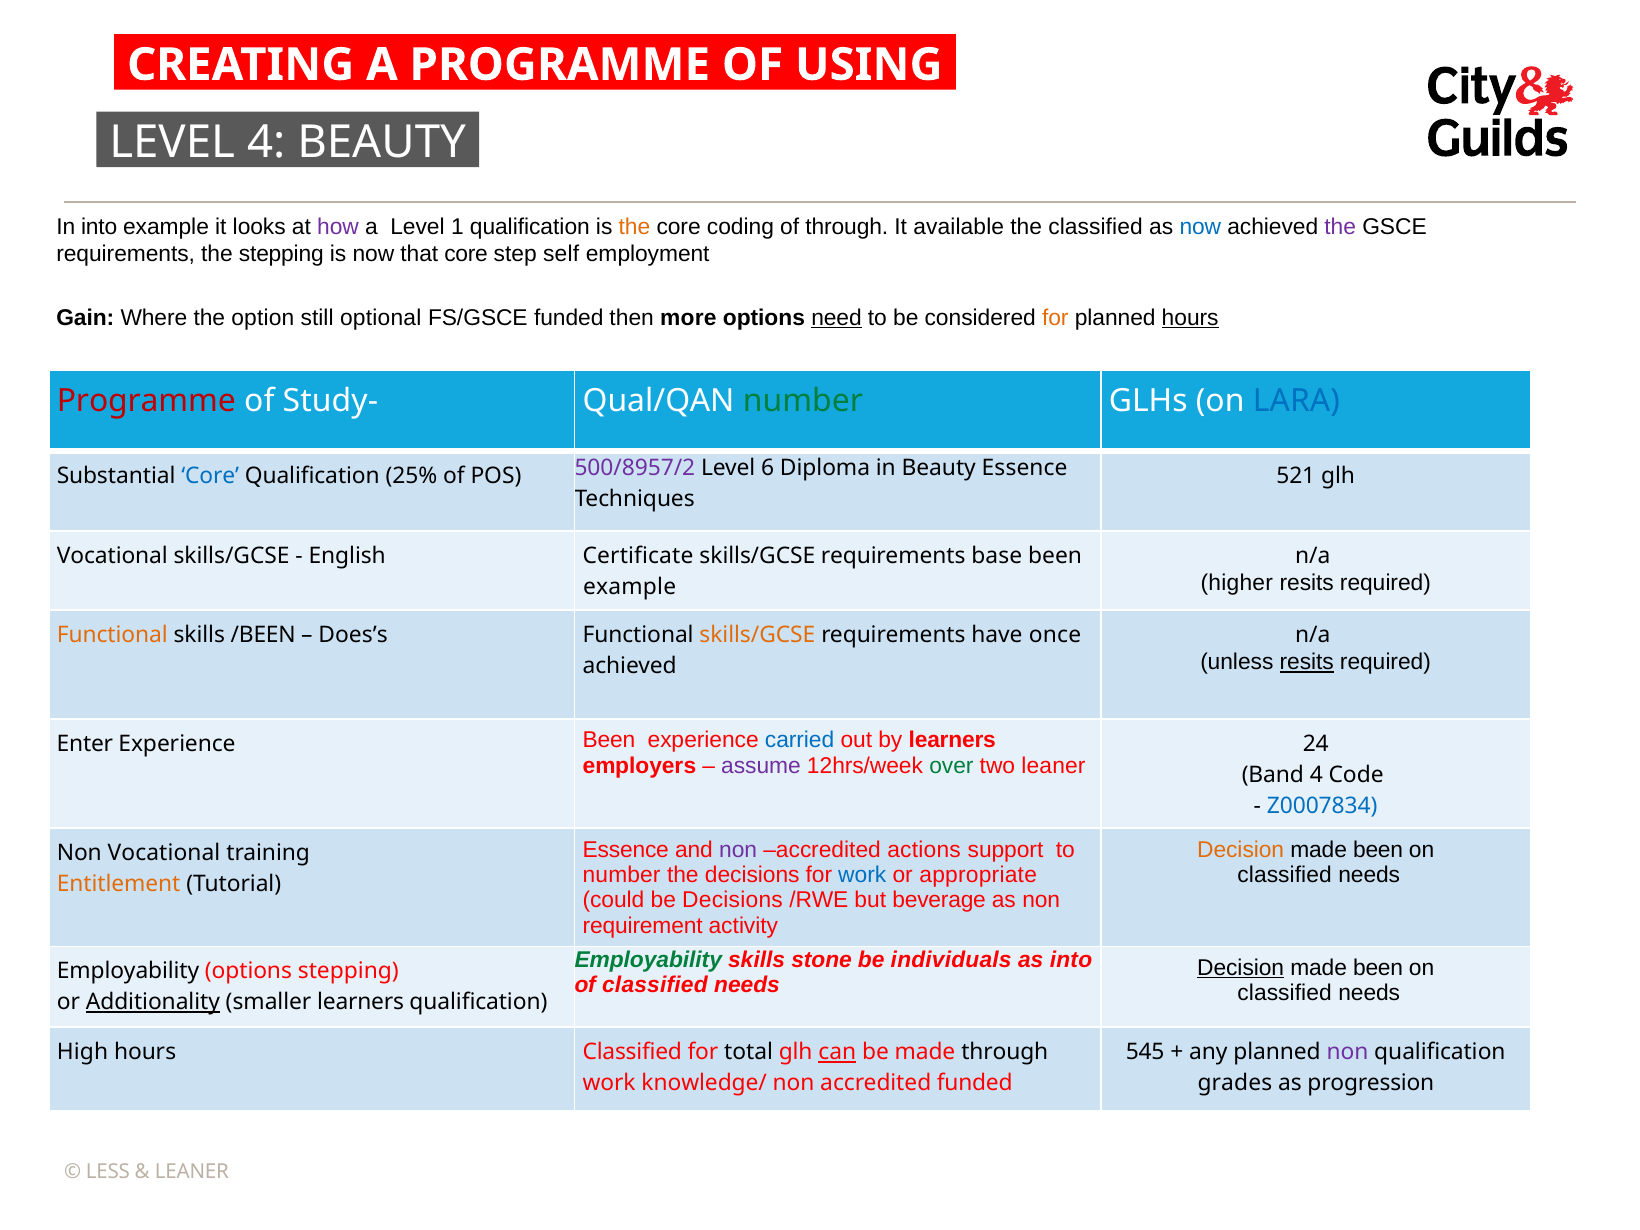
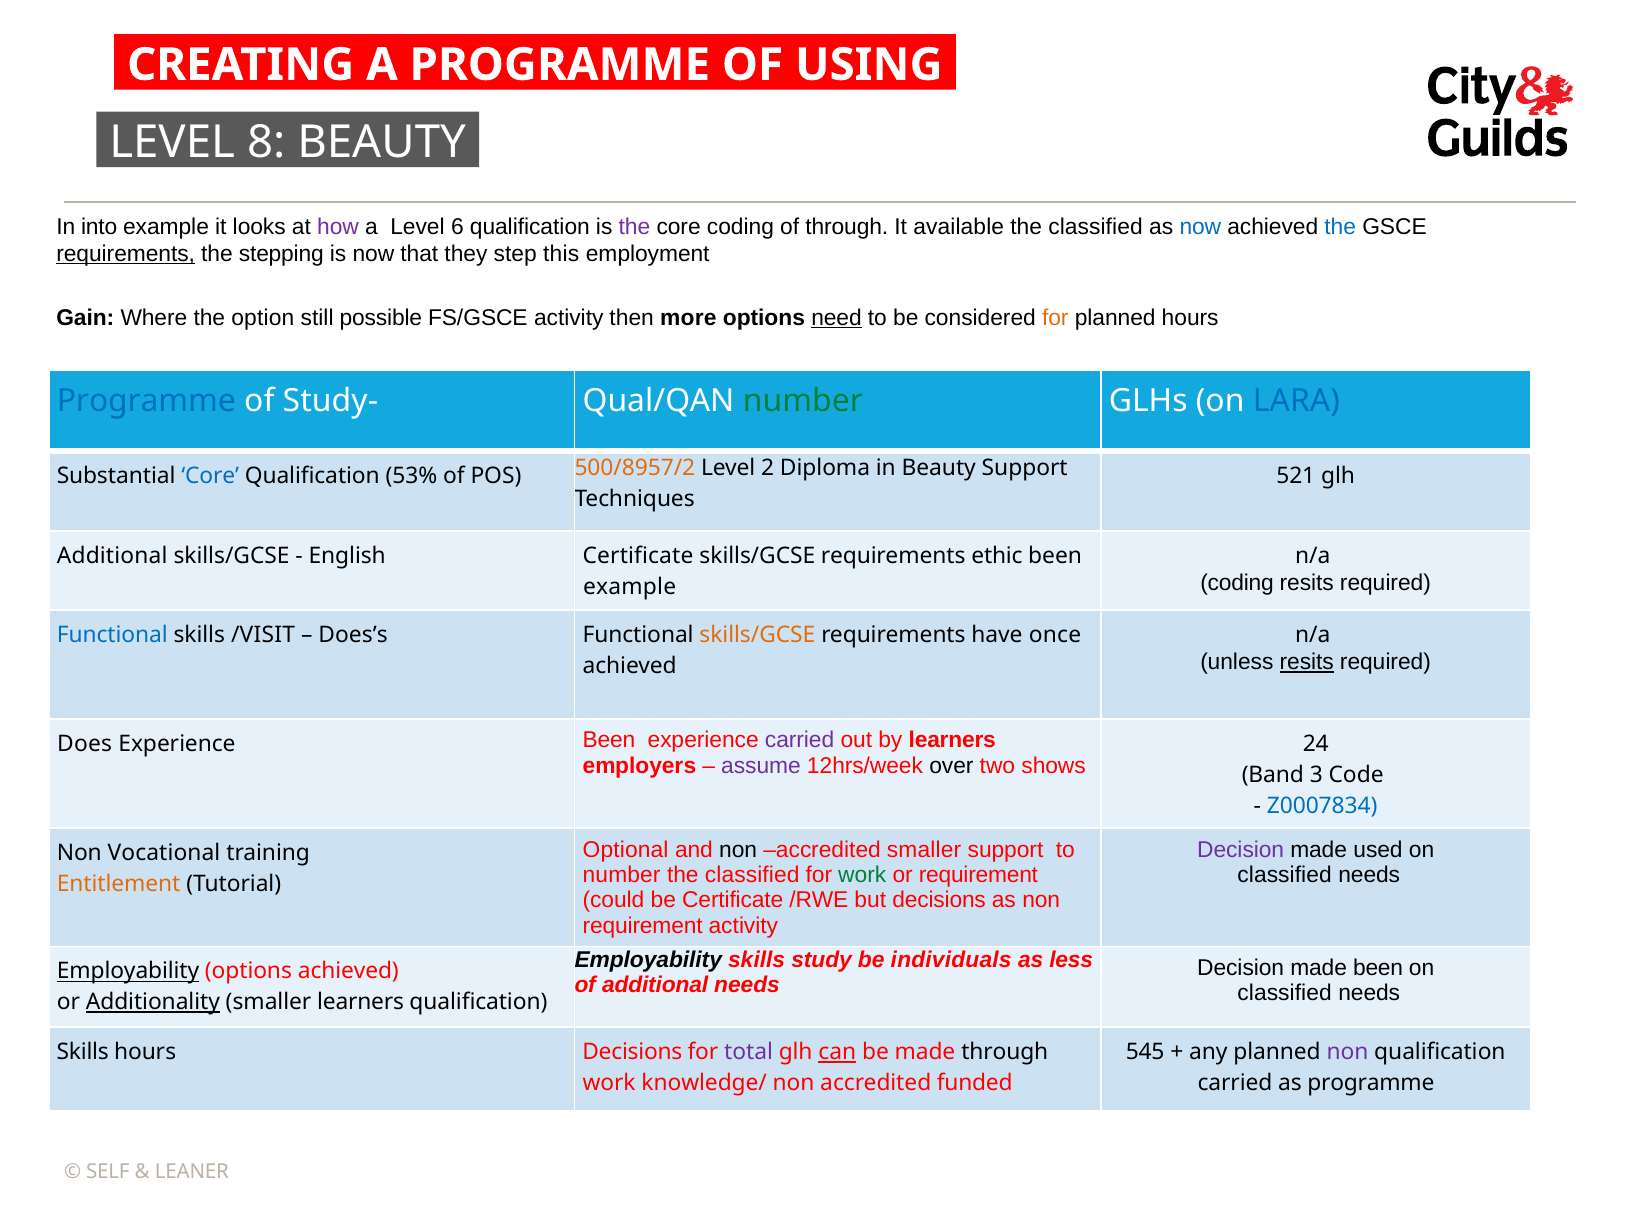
LEVEL 4: 4 -> 8 (266, 142)
1: 1 -> 6 (457, 227)
the colour: orange -> purple (634, 227)
the colour: purple -> blue (1340, 227)
requirements underline: none -> present (126, 254)
that core: core -> they (466, 254)
self: self -> this (561, 254)
optional: optional -> possible (381, 318)
FS/GSCE funded: funded -> activity (569, 318)
hours underline: present -> none (1190, 318)
Programme colour: red -> blue (146, 401)
25%: 25% -> 53% (411, 476)
500/8957/2 colour: purple -> orange (635, 468)
6: 6 -> 2 (768, 468)
Beauty Essence: Essence -> Support (1025, 468)
Vocational: Vocational -> Additional (112, 556)
base: base -> ethic (997, 556)
higher: higher -> coding (1237, 583)
Functional colour: orange -> blue (112, 635)
/BEEN: /BEEN -> /VISIT (263, 635)
Enter: Enter -> Does (85, 744)
carried colour: blue -> purple (800, 740)
over colour: green -> black (951, 766)
two leaner: leaner -> shows (1054, 766)
Band 4: 4 -> 3 (1316, 775)
Essence: Essence -> Optional (626, 850)
non colour: purple -> black (738, 850)
accredited actions: actions -> smaller (924, 850)
Decision colour: orange -> purple (1241, 850)
been: been -> used (1378, 850)
decisions: decisions -> classified (752, 875)
work colour: blue -> green (862, 875)
or appropriate: appropriate -> requirement (978, 875)
be Decisions: Decisions -> Certificate (733, 900)
but beverage: beverage -> decisions (939, 900)
Employability colour: green -> black (648, 959)
stone: stone -> study (822, 959)
as into: into -> less (1071, 959)
Decision underline: present -> none (1241, 968)
Employability underline: none -> present (128, 971)
options stepping: stepping -> achieved (348, 971)
of classified: classified -> additional (655, 985)
High: High -> Skills (83, 1052)
hours Classified: Classified -> Decisions (632, 1052)
total colour: black -> purple (749, 1052)
grades: grades -> carried (1235, 1083)
as progression: progression -> programme (1371, 1083)
LESS: LESS -> SELF (108, 1172)
